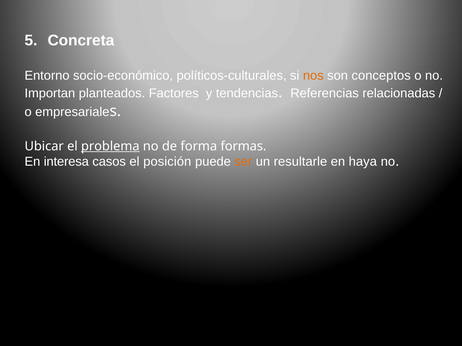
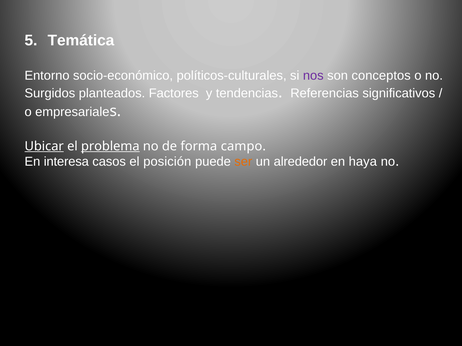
Concreta: Concreta -> Temática (81, 40)
nos colour: orange -> purple (313, 76)
Importan: Importan -> Surgidos (50, 94)
relacionadas: relacionadas -> significativos (399, 94)
Ubicar underline: none -> present (44, 146)
formas: formas -> campo (243, 146)
resultarle: resultarle -> alrededor (301, 162)
